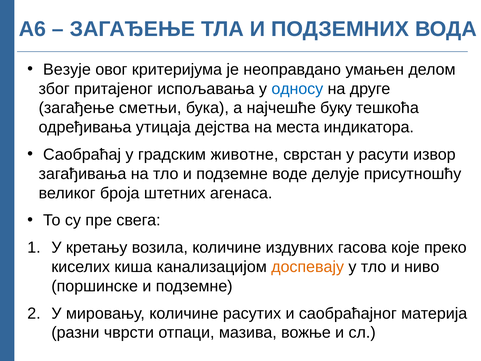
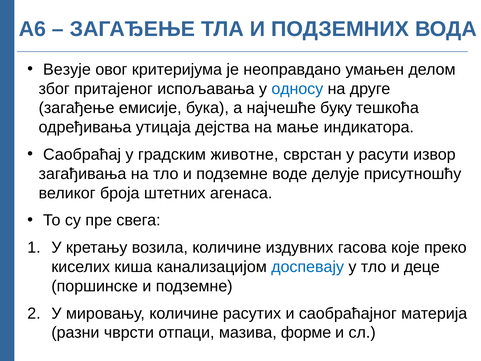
сметњи: сметњи -> емисије (150, 108)
места: места -> мање (298, 127)
доспевају colour: orange -> blue (308, 267)
ниво: ниво -> деце (422, 267)
вожње: вожње -> форме (306, 332)
